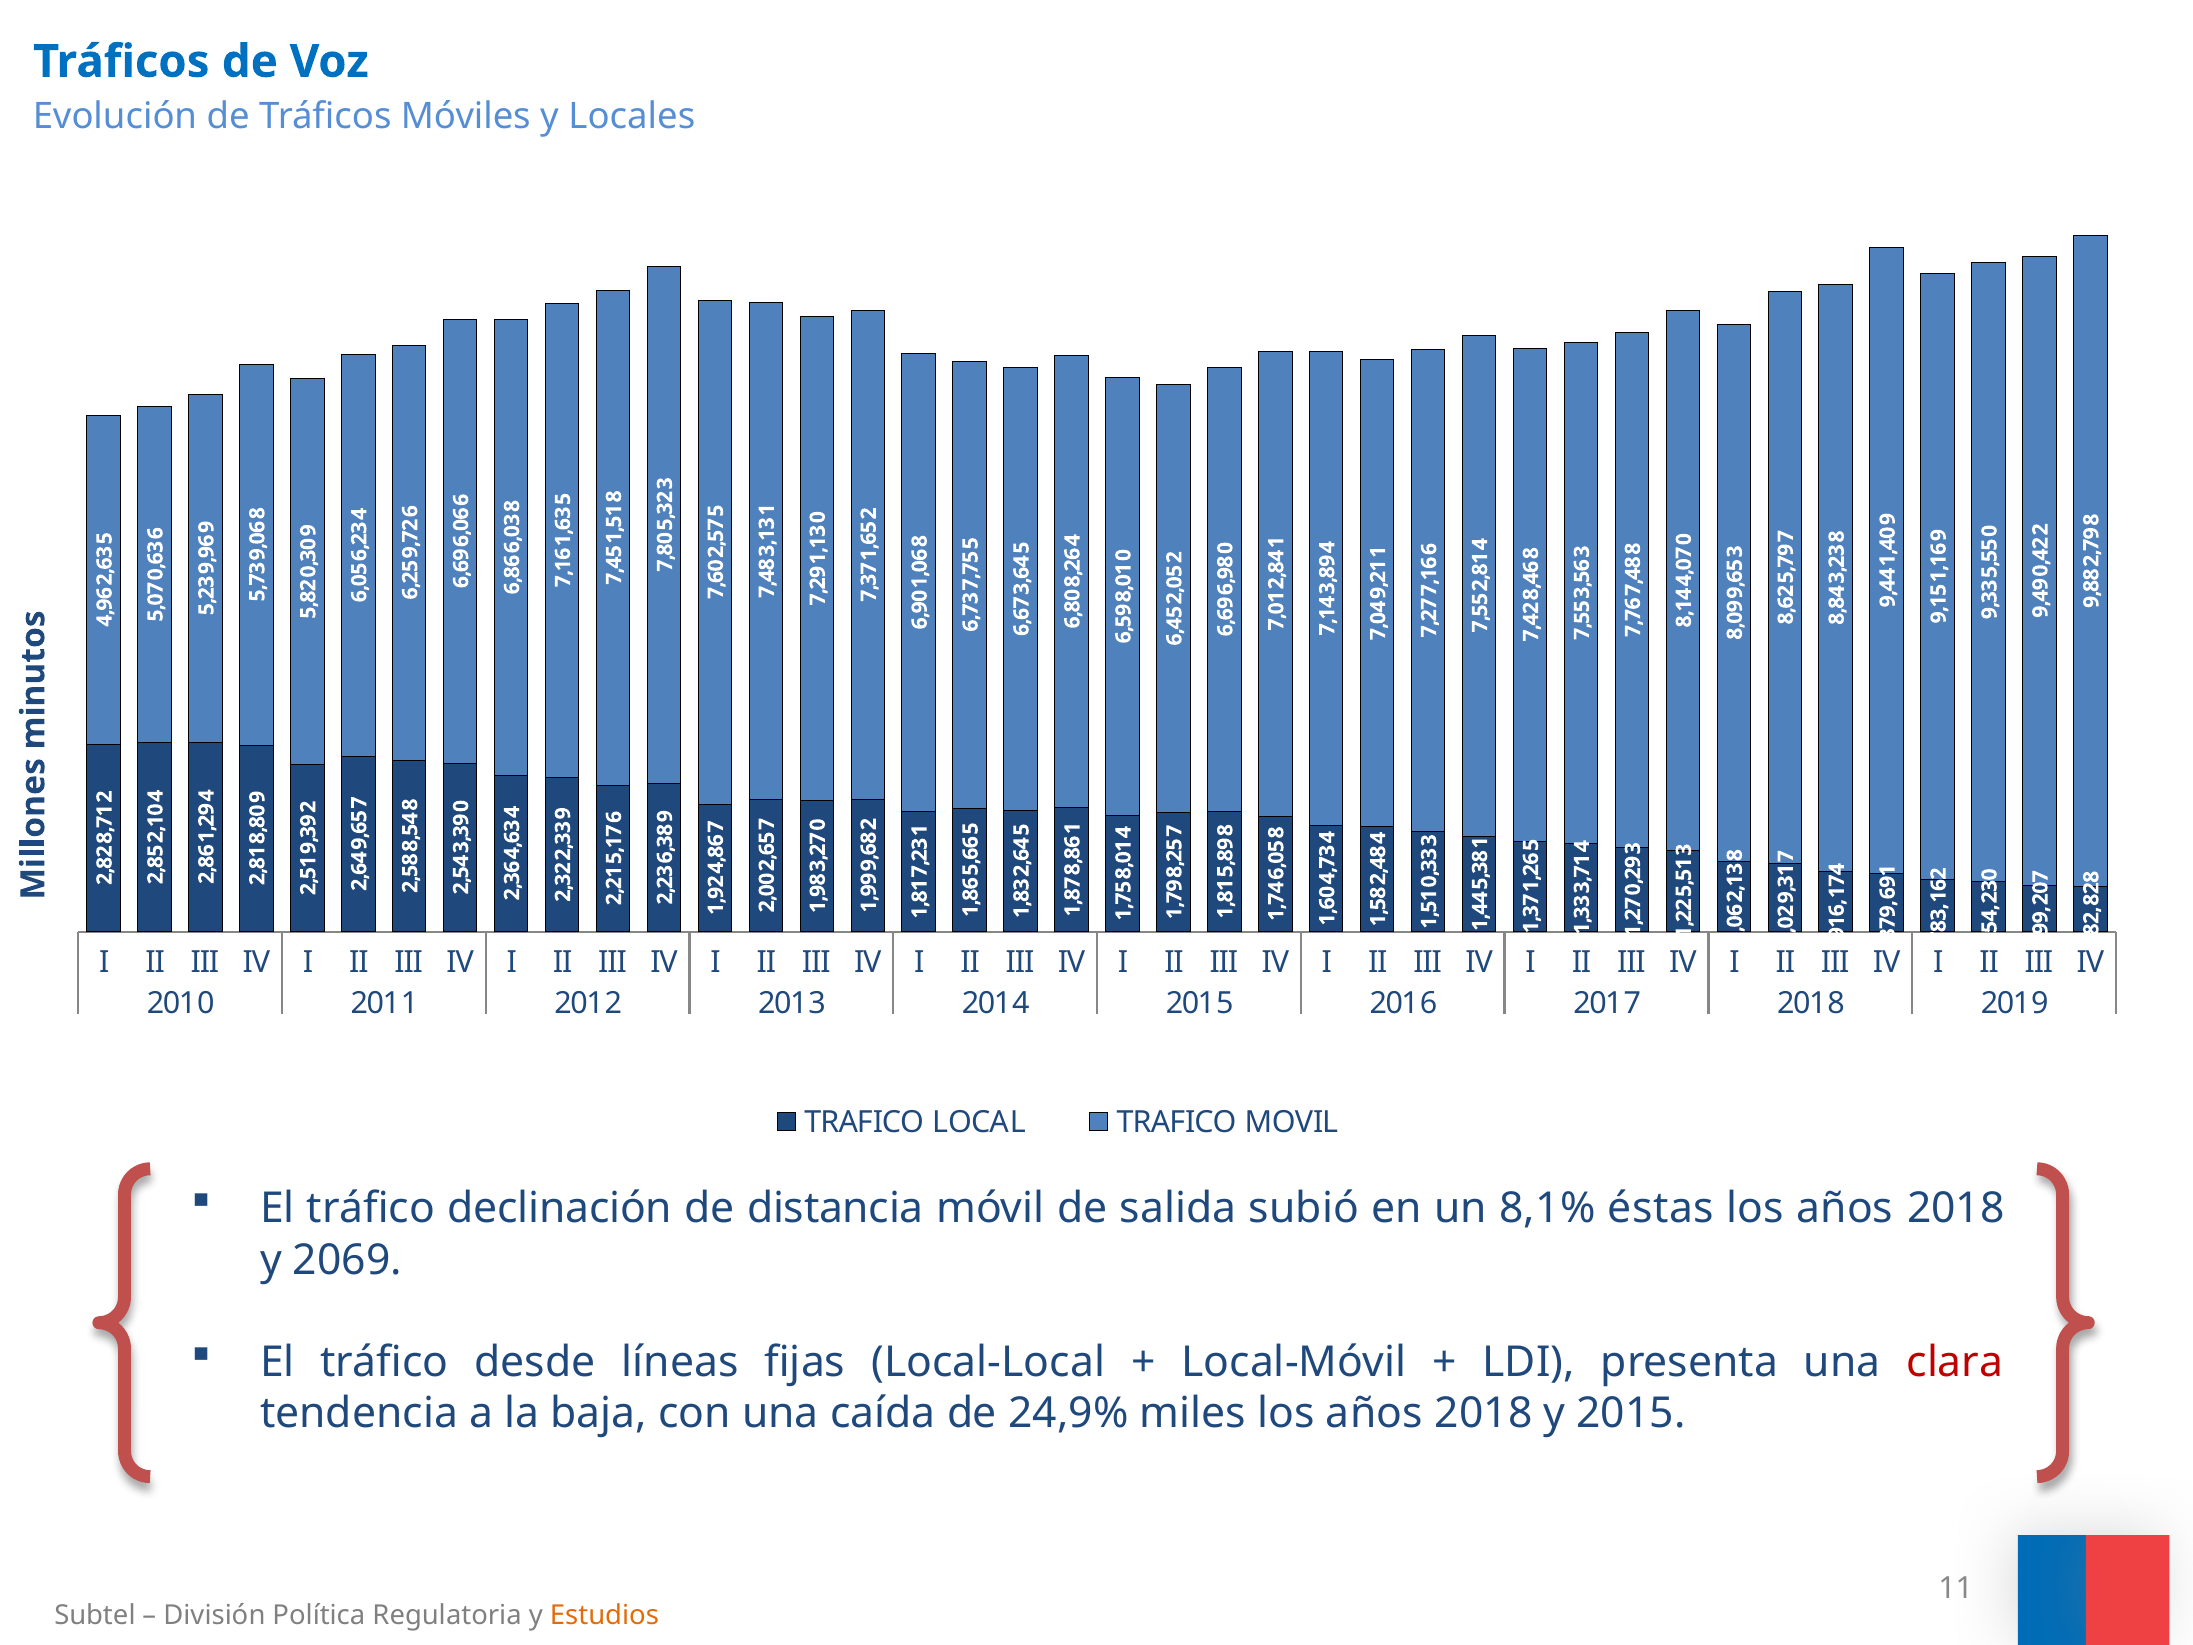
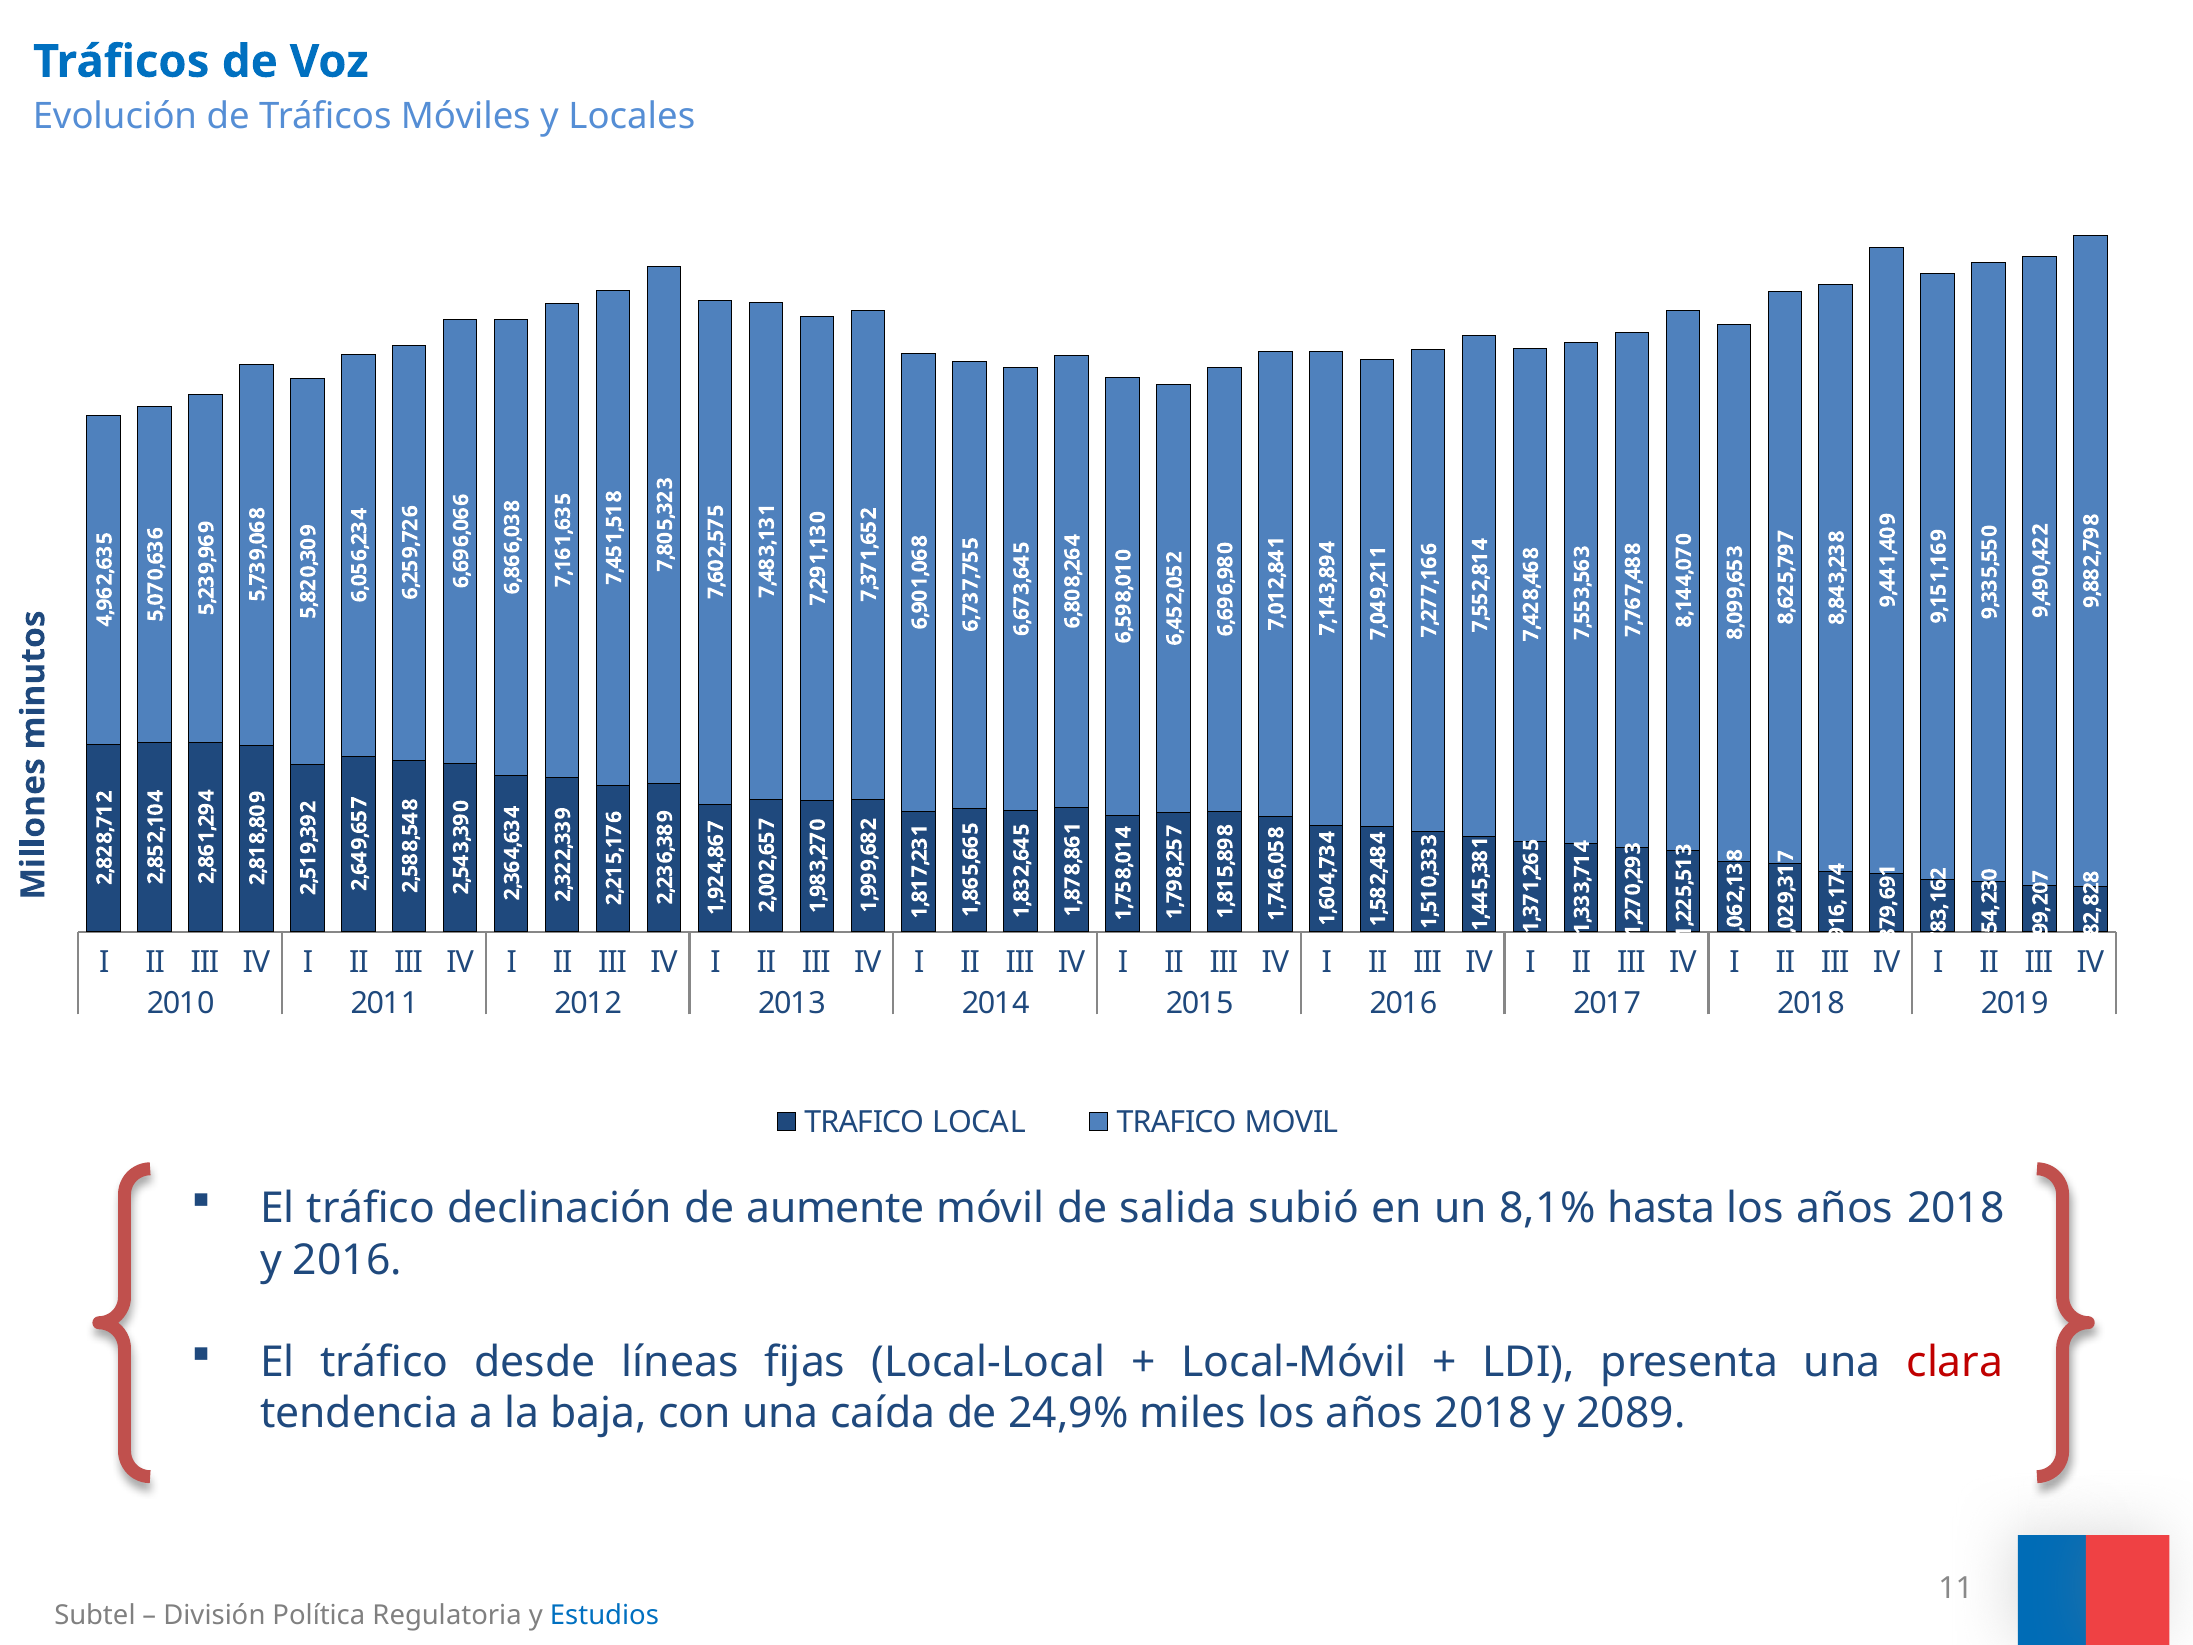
distancia: distancia -> aumente (836, 1209)
éstas: éstas -> hasta (1661, 1209)
y 2069: 2069 -> 2016 (347, 1260)
y 2015: 2015 -> 2089 (1631, 1413)
Estudios colour: orange -> blue (604, 1615)
